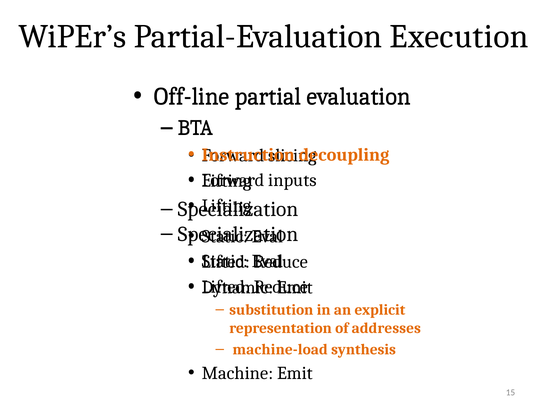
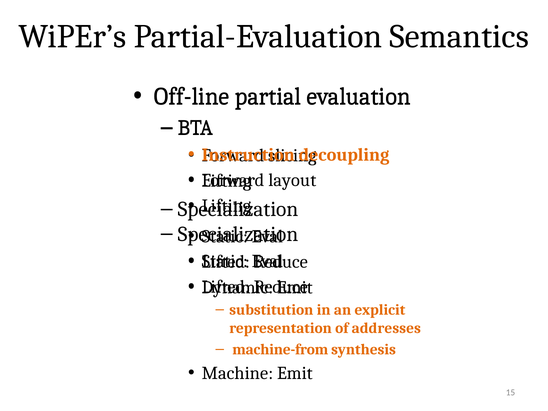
Execution: Execution -> Semantics (459, 37)
inputs: inputs -> layout (292, 180)
machine-load: machine-load -> machine-from (280, 349)
